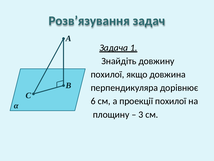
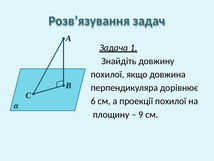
3: 3 -> 9 (141, 114)
